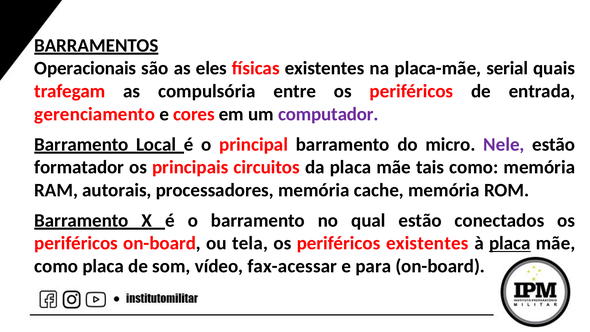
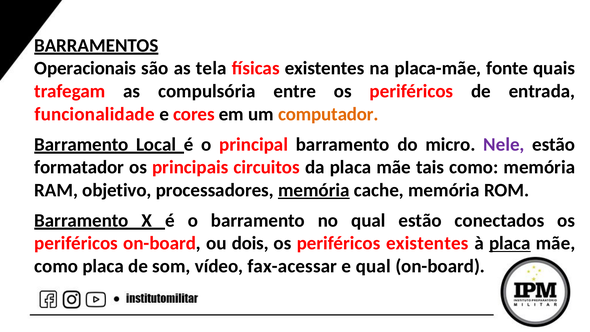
eles: eles -> tela (211, 68)
serial: serial -> fonte (507, 68)
gerenciamento: gerenciamento -> funcionalidade (95, 114)
computador colour: purple -> orange (328, 114)
autorais: autorais -> objetivo (117, 190)
memória underline: none -> present (314, 190)
tela: tela -> dois (250, 243)
e para: para -> qual (373, 266)
